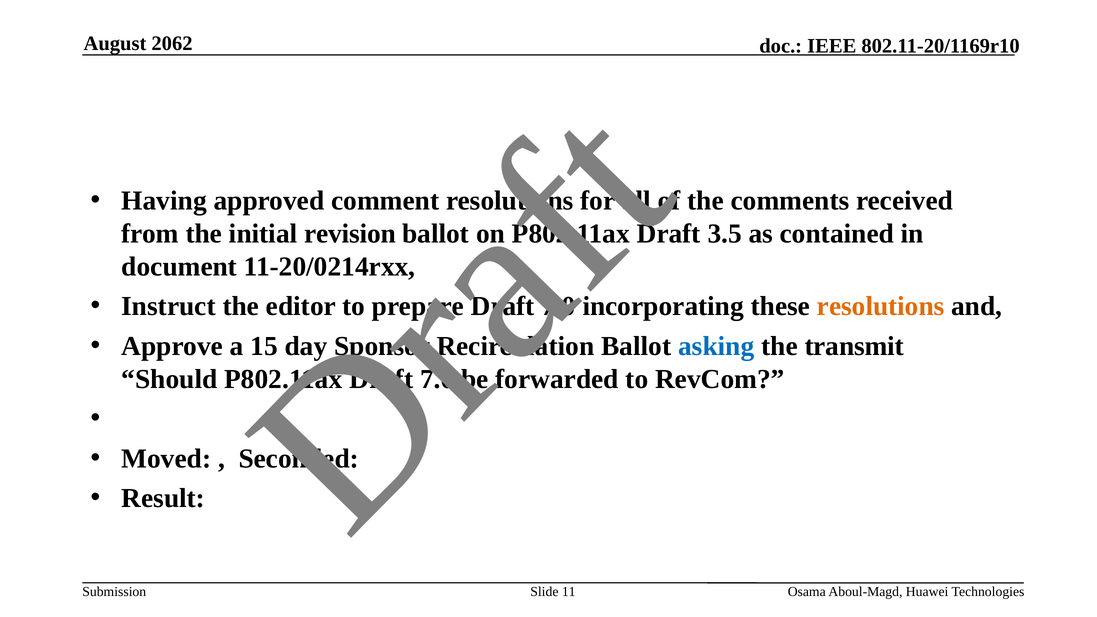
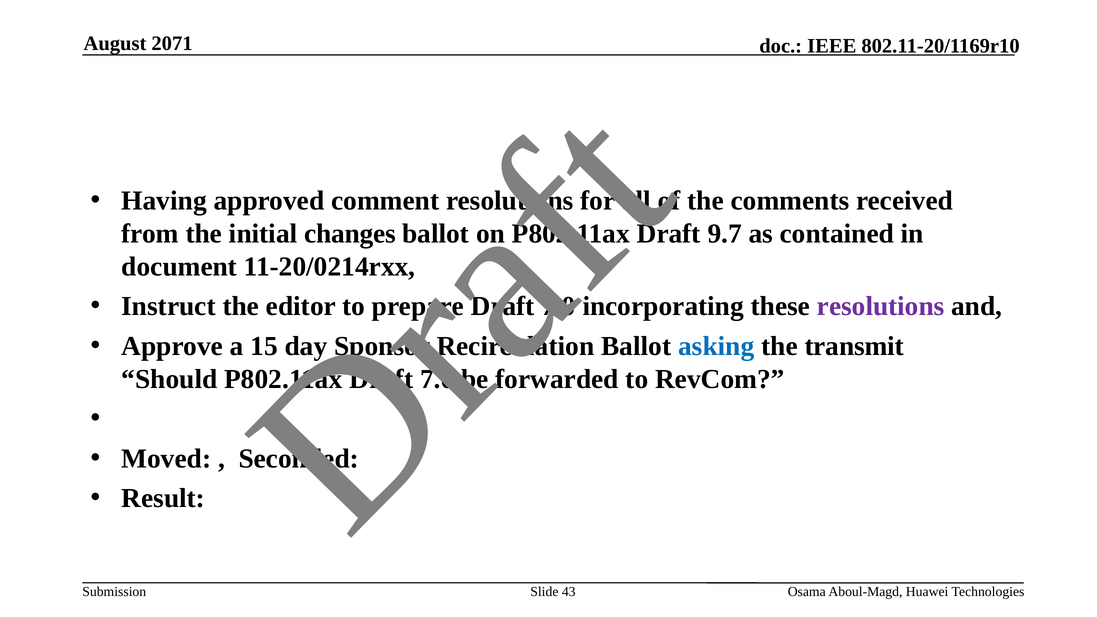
2062: 2062 -> 2071 (172, 44)
revision: revision -> changes (350, 234)
3.5: 3.5 -> 9.7 (725, 234)
resolutions colour: orange -> purple (881, 306)
11: 11 -> 43 (569, 592)
